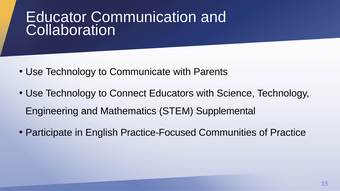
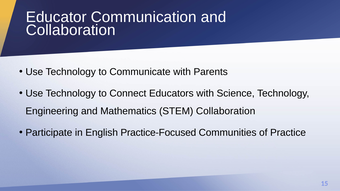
STEM Supplemental: Supplemental -> Collaboration (226, 111)
